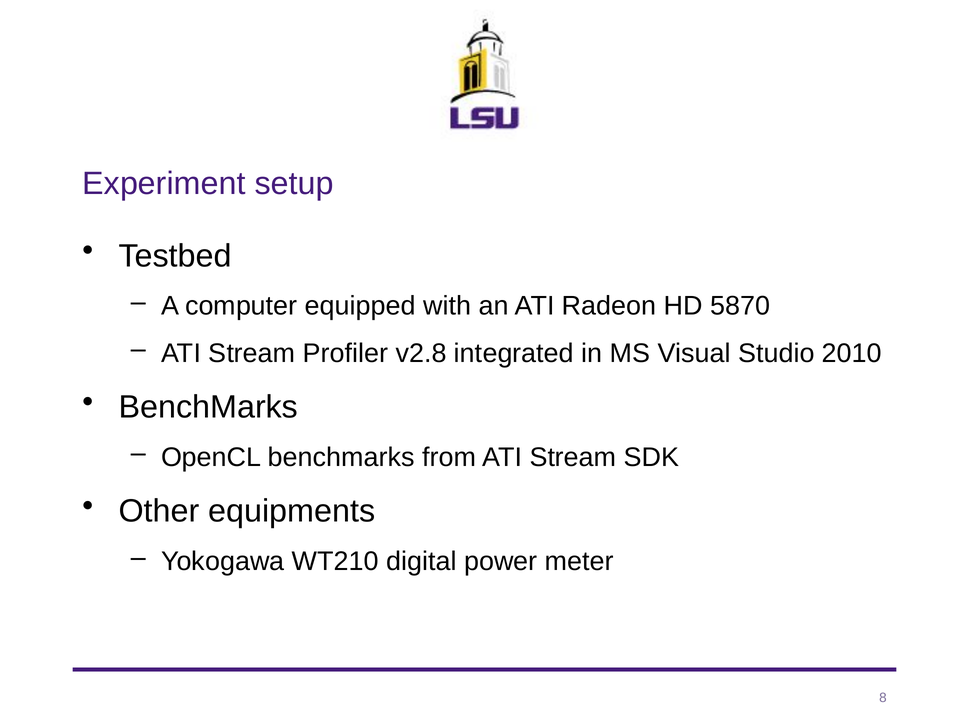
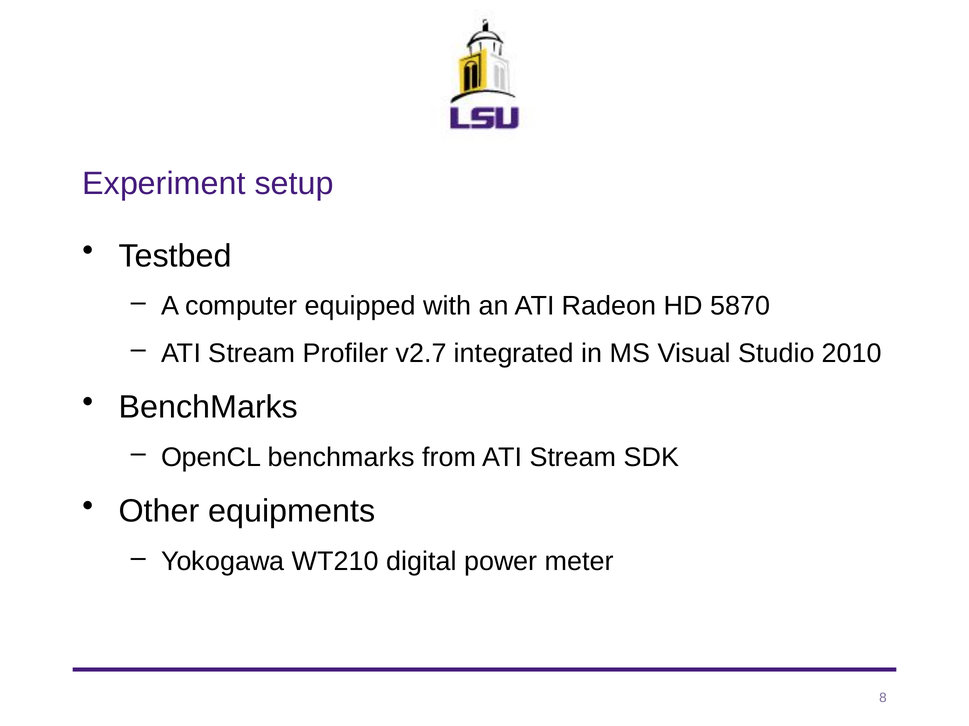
v2.8: v2.8 -> v2.7 (421, 354)
